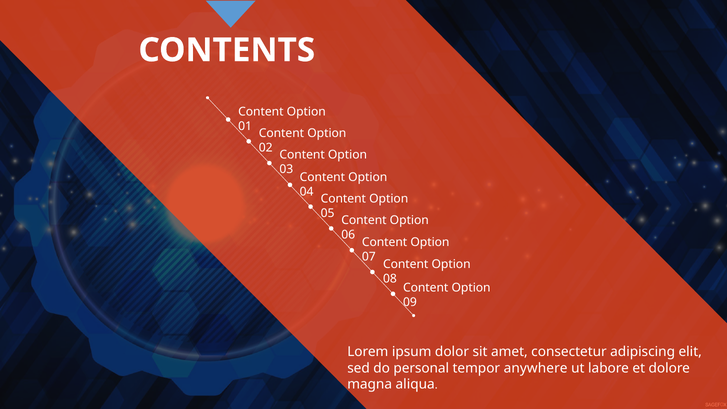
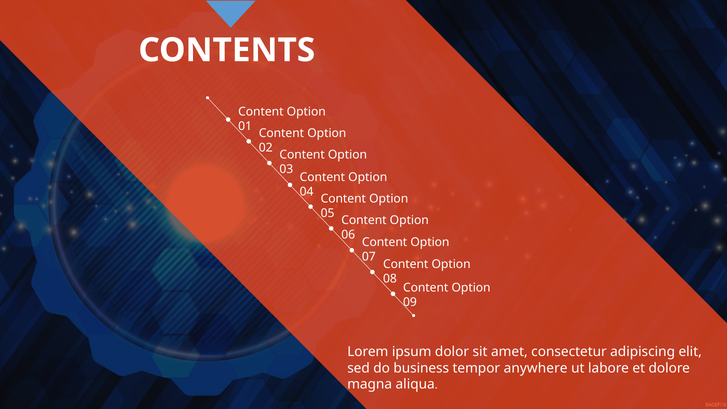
personal: personal -> business (421, 368)
